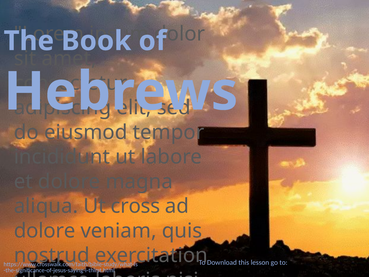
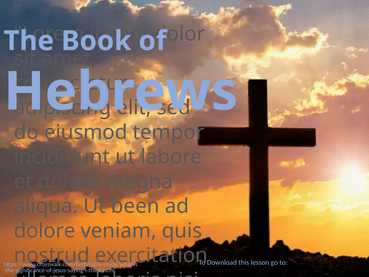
cross: cross -> been (135, 206)
